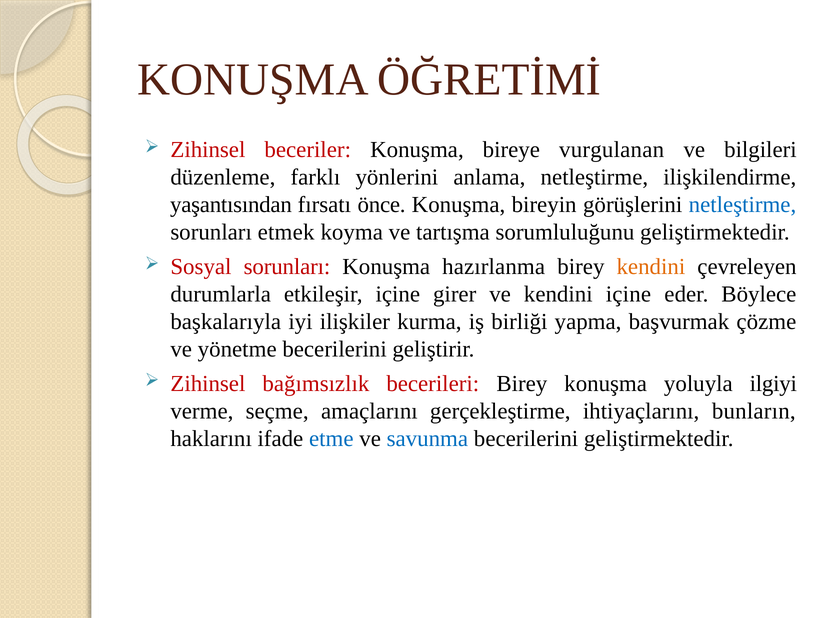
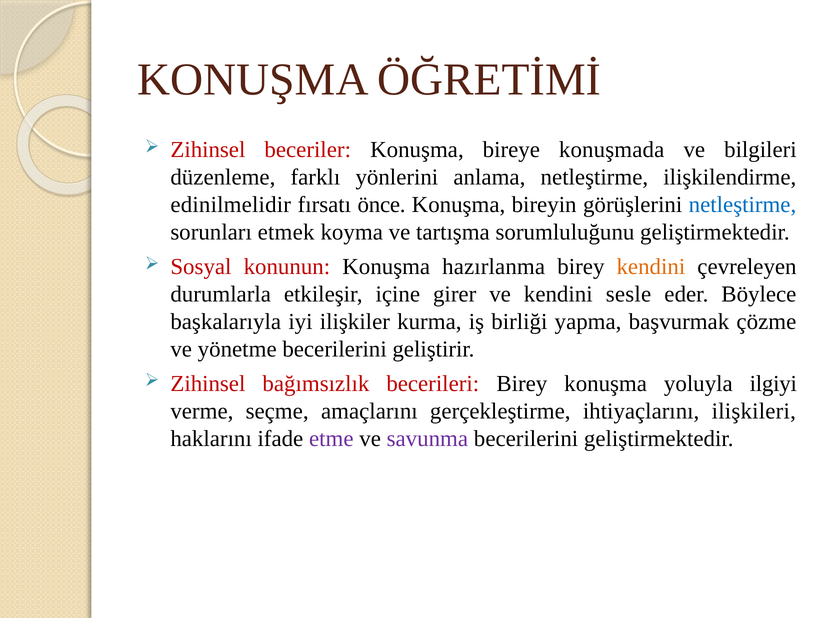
vurgulanan: vurgulanan -> konuşmada (612, 150)
yaşantısından: yaşantısından -> edinilmelidir (231, 205)
Sosyal sorunları: sorunları -> konunun (287, 267)
kendini içine: içine -> sesle (628, 294)
bunların: bunların -> ilişkileri (754, 411)
etme colour: blue -> purple (331, 439)
savunma colour: blue -> purple (427, 439)
